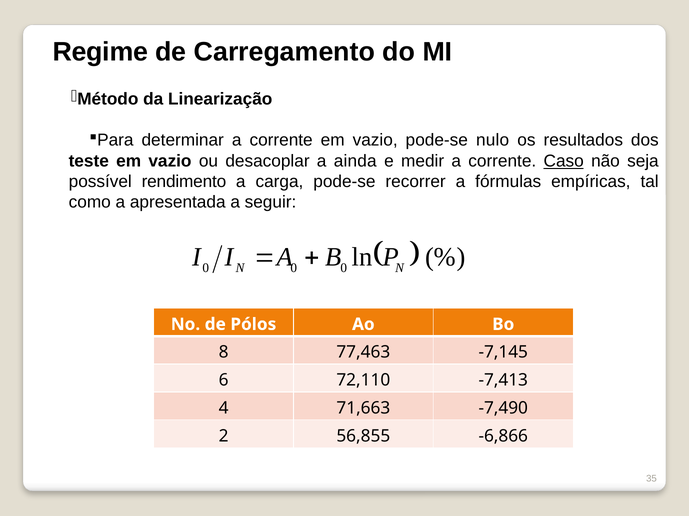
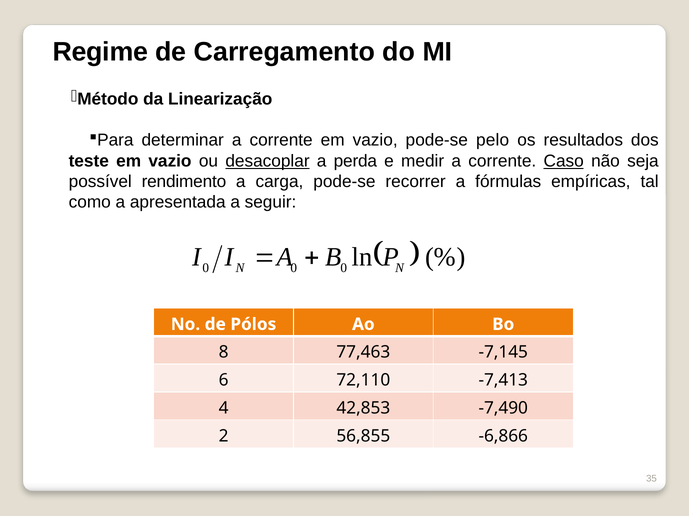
nulo: nulo -> pelo (493, 140)
desacoplar underline: none -> present (268, 161)
ainda: ainda -> perda (355, 161)
71,663: 71,663 -> 42,853 (363, 409)
